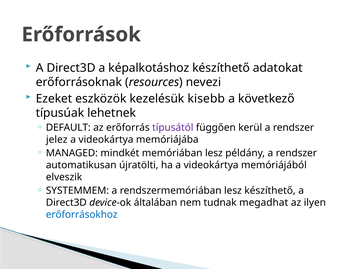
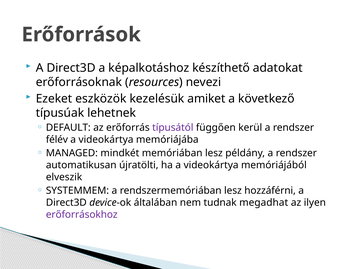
kisebb: kisebb -> amiket (206, 99)
jelez: jelez -> félév (57, 140)
lesz készíthető: készíthető -> hozzáférni (270, 191)
erőforrásokhoz colour: blue -> purple (82, 215)
